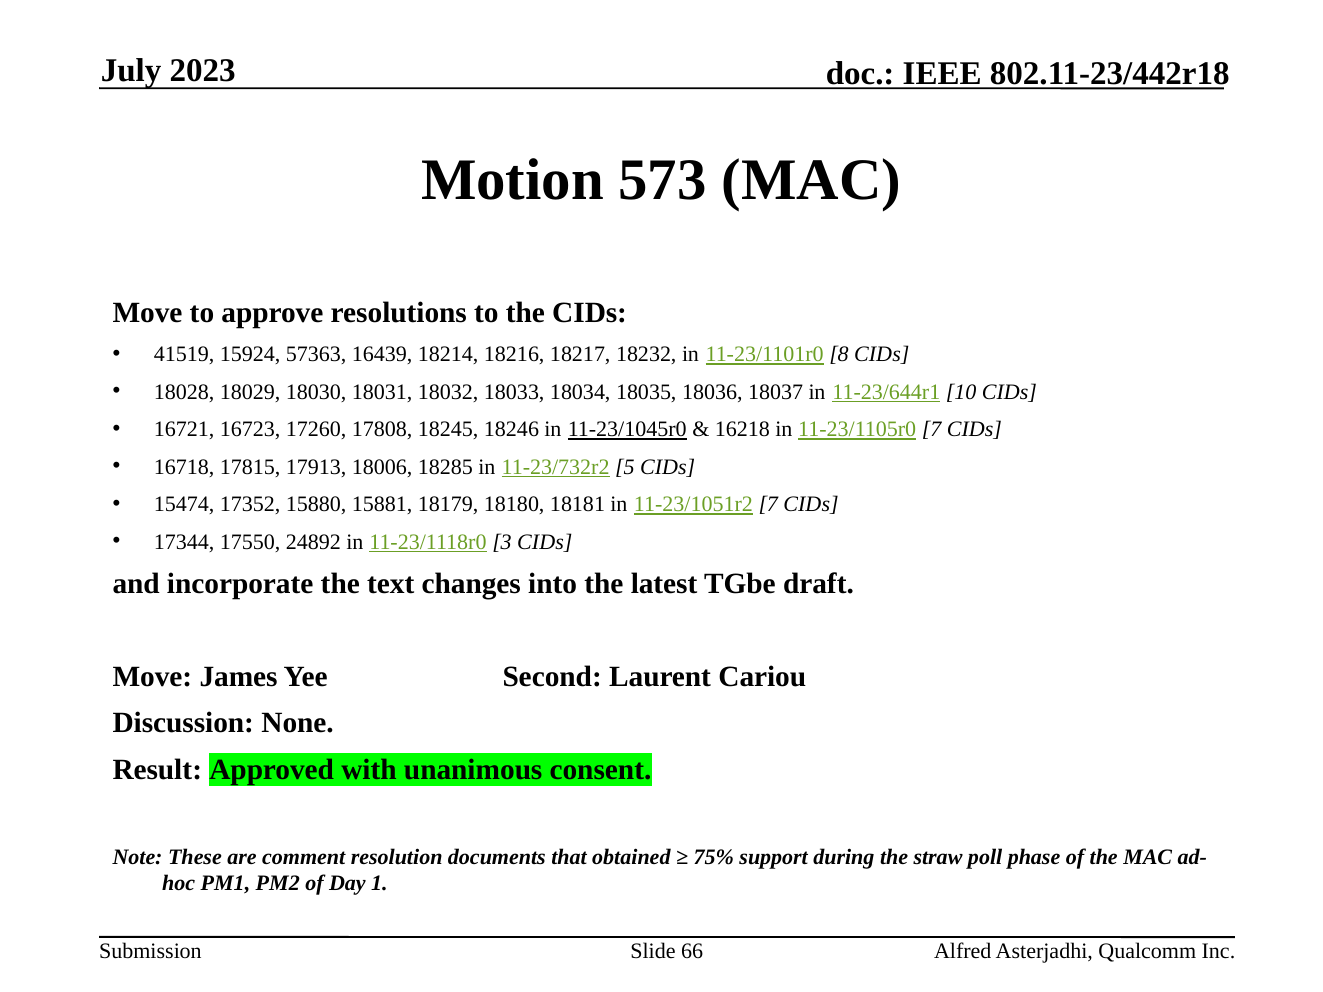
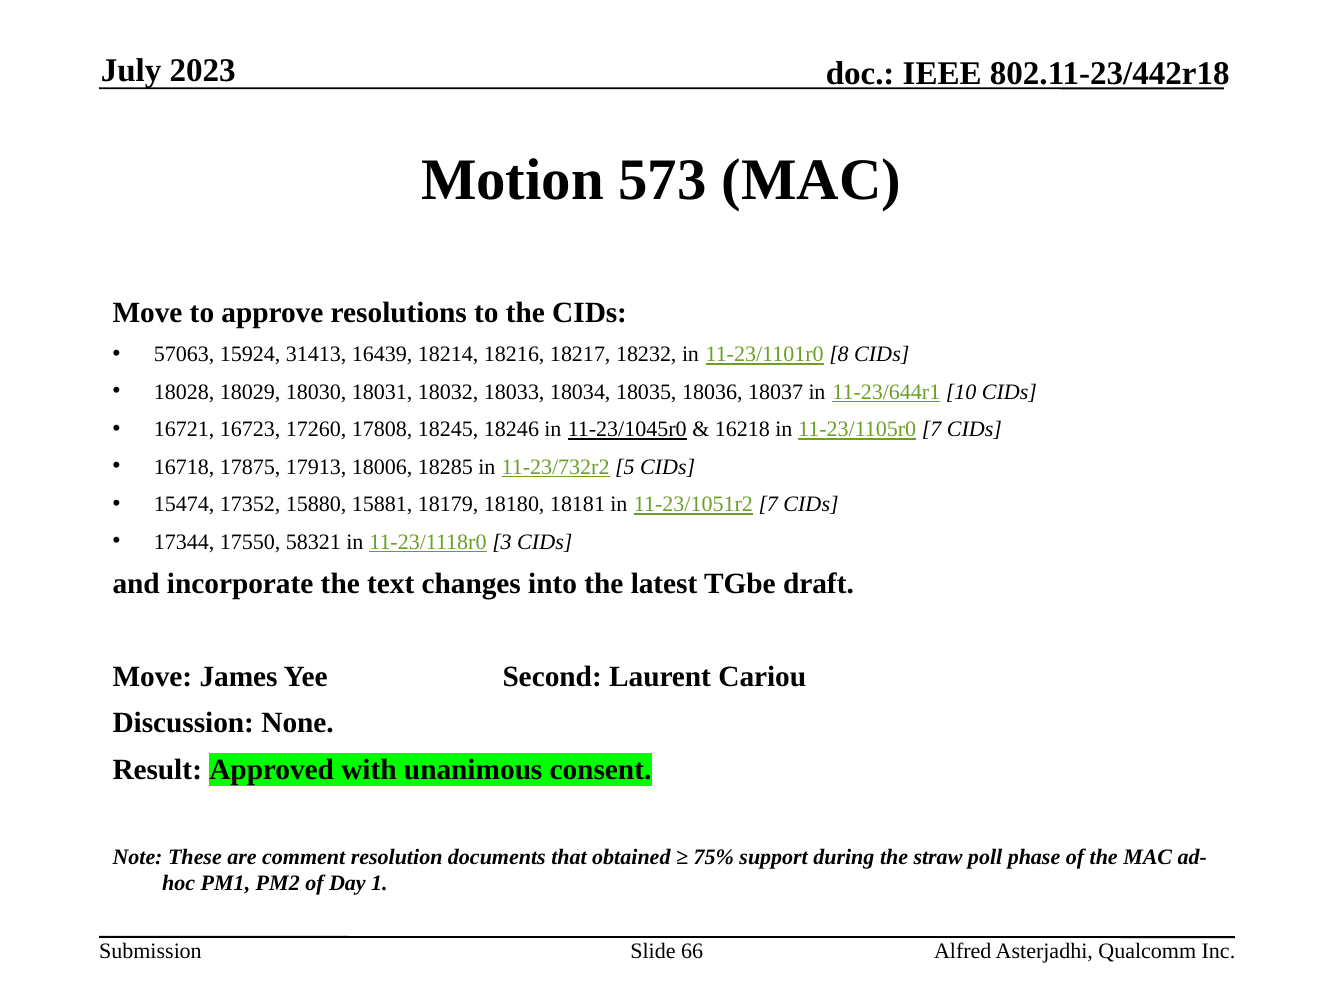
41519: 41519 -> 57063 (184, 354)
57363: 57363 -> 31413 (316, 354)
17815: 17815 -> 17875 (250, 467)
24892: 24892 -> 58321 (313, 542)
